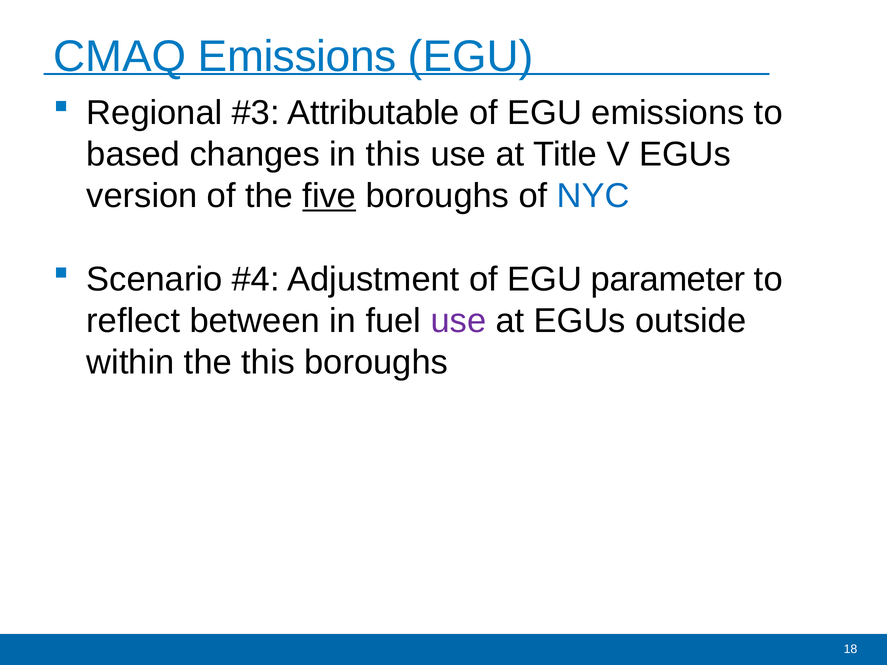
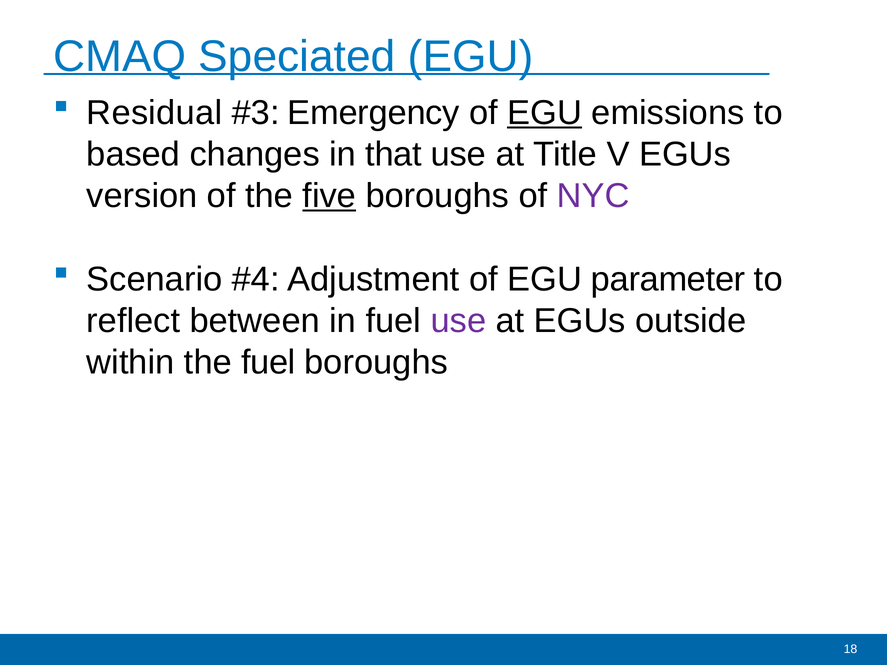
CMAQ Emissions: Emissions -> Speciated (297, 57)
Regional: Regional -> Residual (154, 113)
Attributable: Attributable -> Emergency (374, 113)
EGU underline: none -> present (545, 113)
in this: this -> that (394, 154)
NYC colour: blue -> purple (593, 196)
the this: this -> fuel (268, 362)
